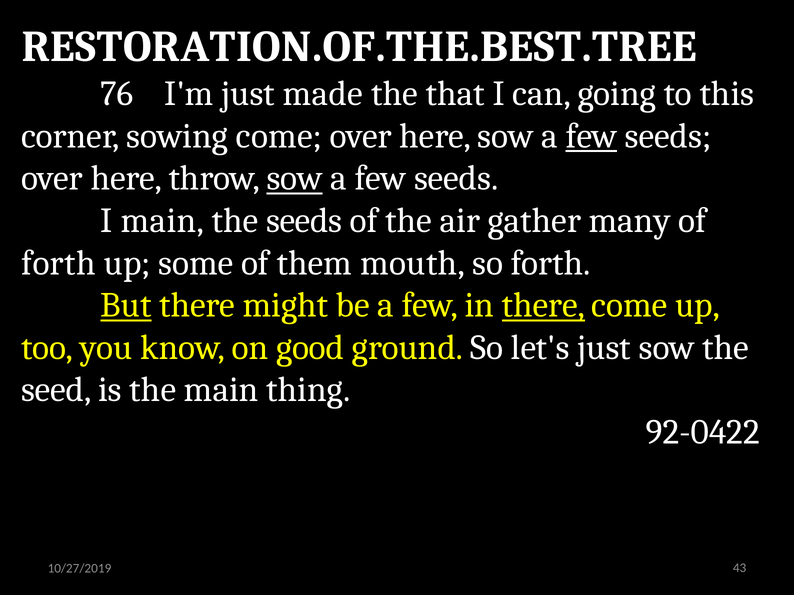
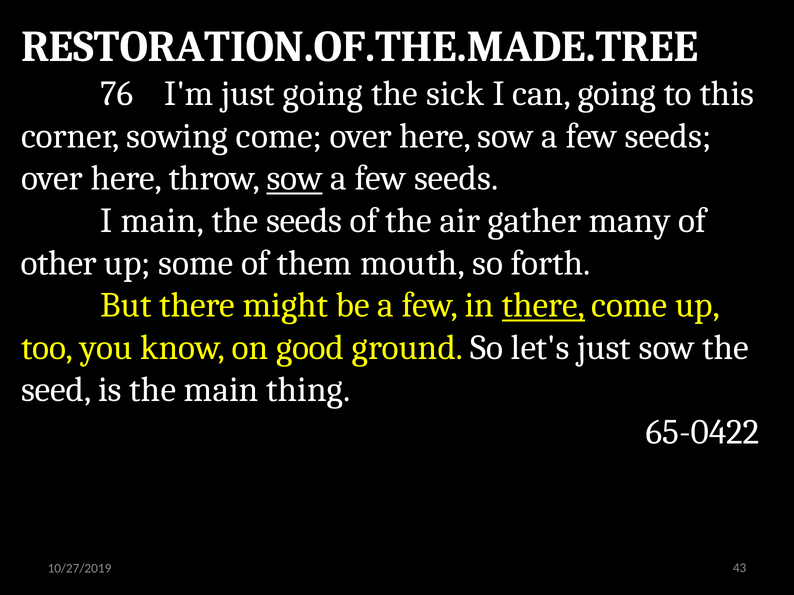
RESTORATION.OF.THE.BEST.TREE: RESTORATION.OF.THE.BEST.TREE -> RESTORATION.OF.THE.MADE.TREE (360, 47)
just made: made -> going (323, 94)
that: that -> sick (455, 94)
few underline: present -> none (591, 136)
forth: forth -> other (59, 263)
But underline: present -> none (126, 305)
92-0422: 92-0422 -> 65-0422 (703, 433)
